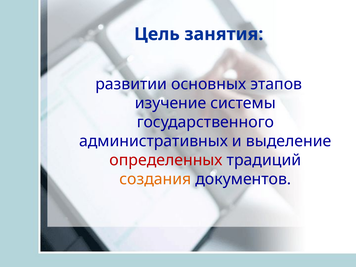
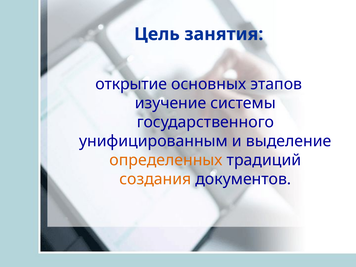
развитии: развитии -> открытие (131, 84)
административных: административных -> унифицированным (154, 141)
определенных colour: red -> orange (166, 160)
